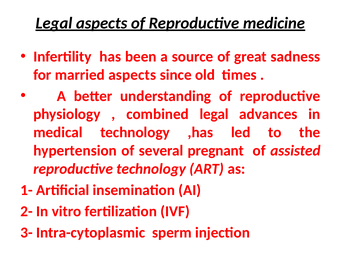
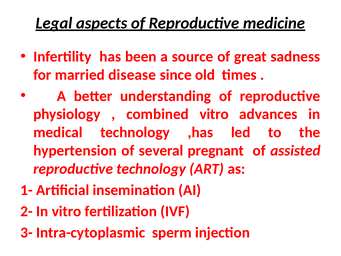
married aspects: aspects -> disease (132, 75)
combined legal: legal -> vitro (214, 114)
